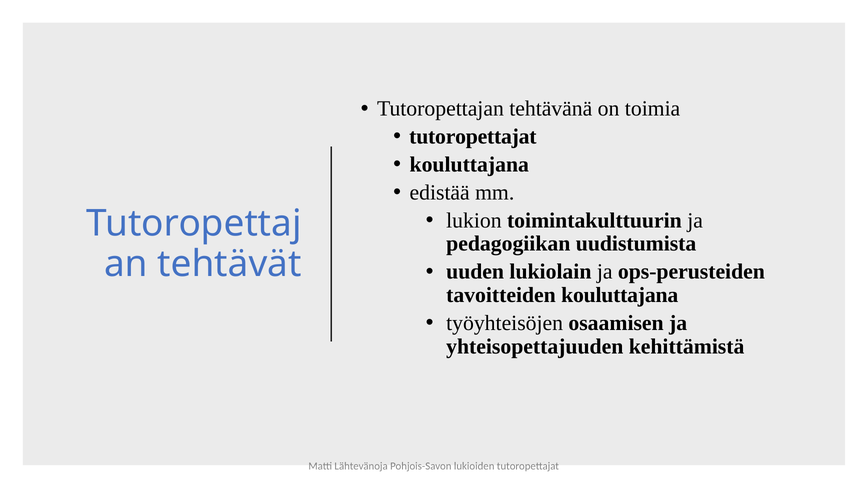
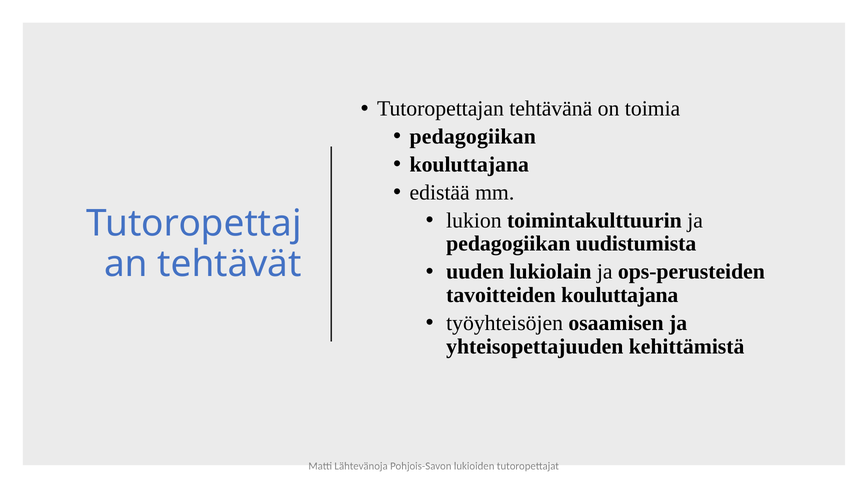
tutoropettajat: tutoropettajat -> pedagogiikan (473, 137)
